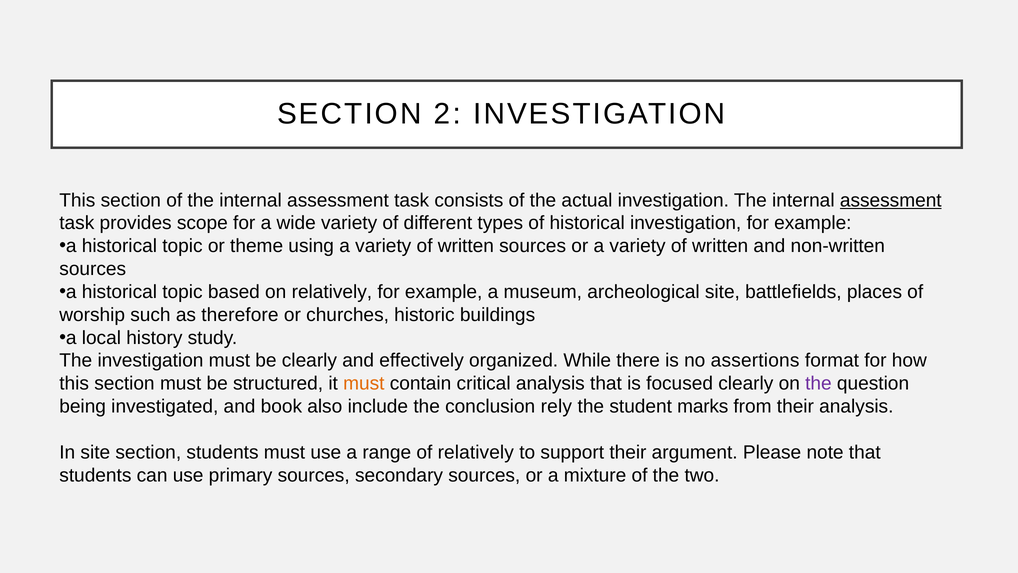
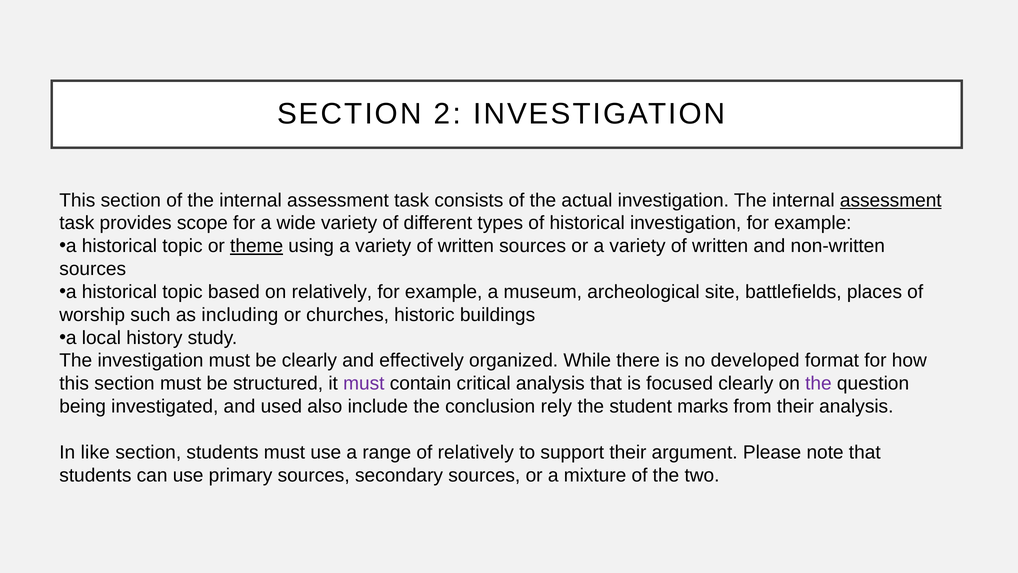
theme underline: none -> present (257, 246)
therefore: therefore -> including (240, 315)
assertions: assertions -> developed (755, 360)
must colour: orange -> purple (364, 383)
book: book -> used (281, 406)
In site: site -> like (95, 452)
